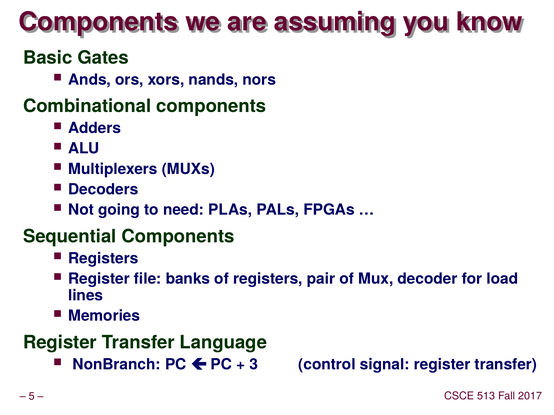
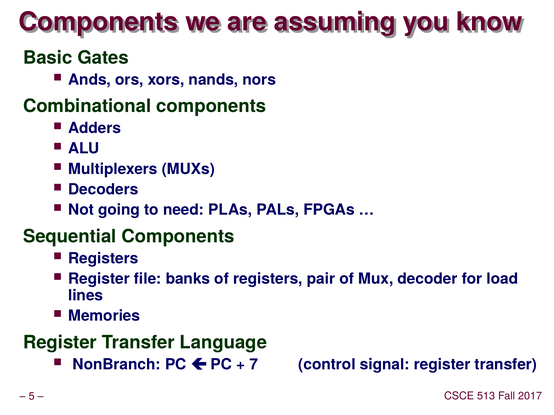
3: 3 -> 7 (254, 365)
